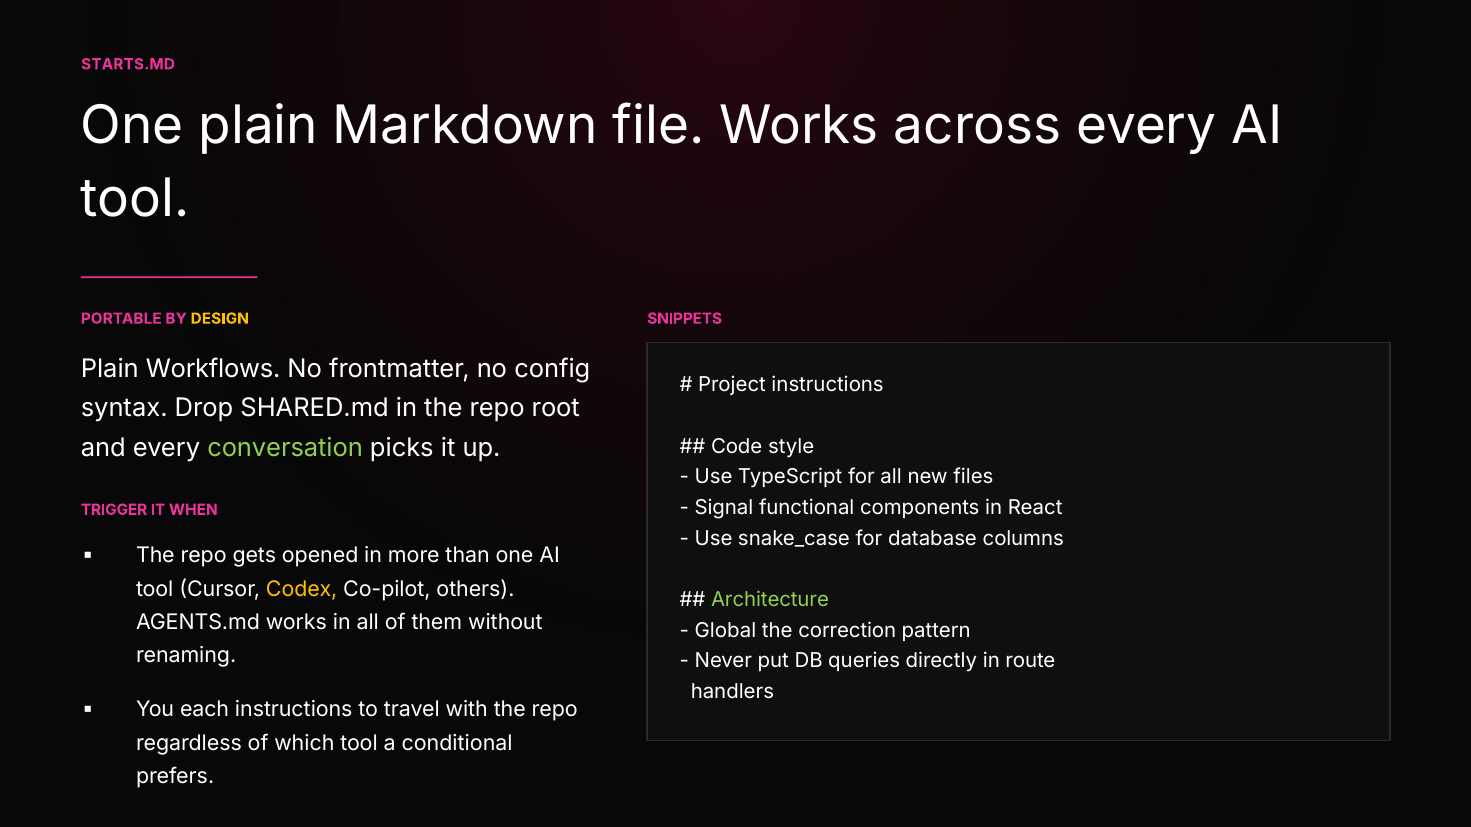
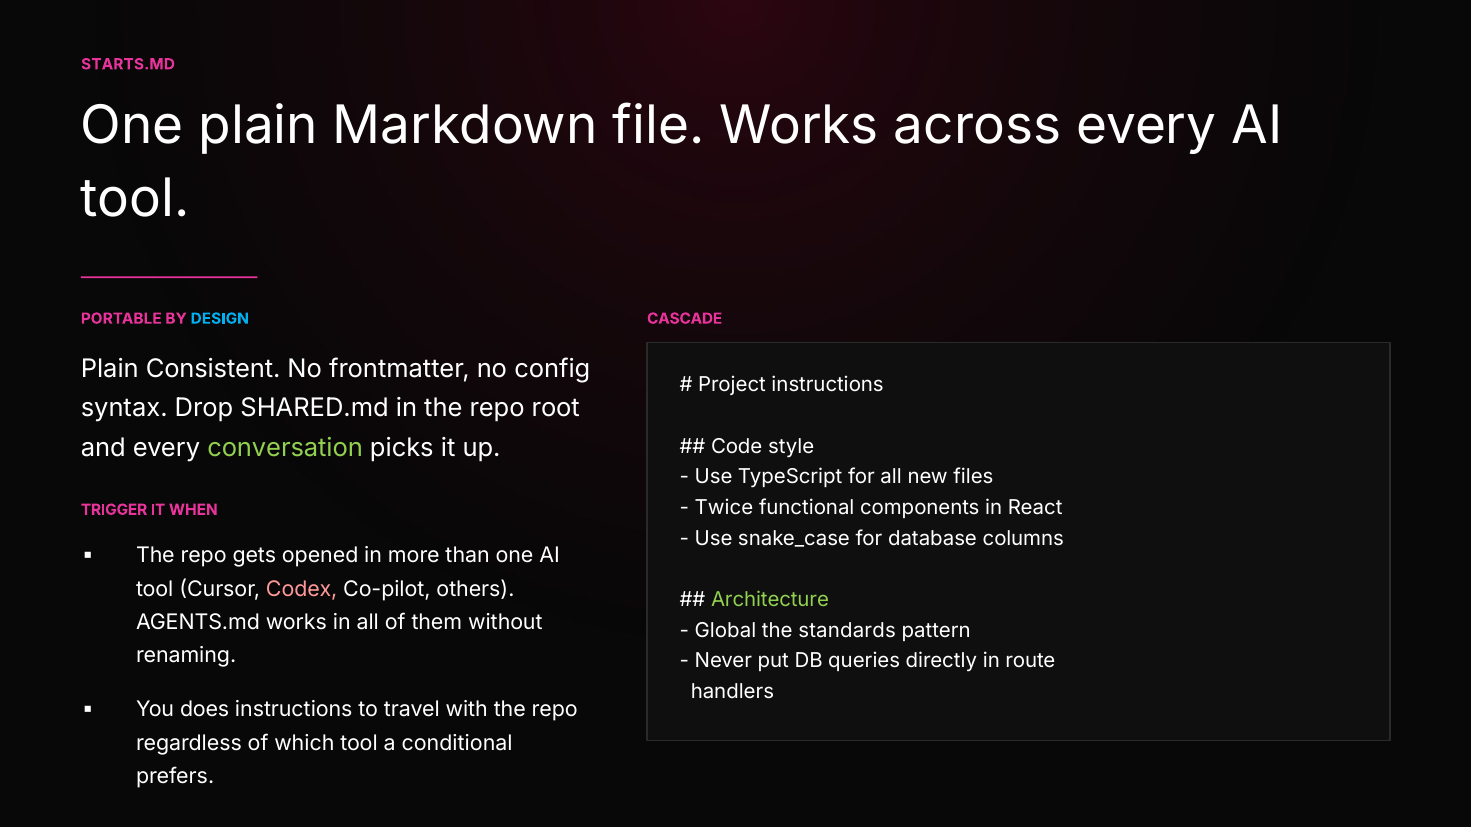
DESIGN colour: yellow -> light blue (220, 319)
SNIPPETS: SNIPPETS -> CASCADE (685, 319)
Workflows: Workflows -> Consistent (213, 369)
Signal: Signal -> Twice (724, 508)
Codex colour: yellow -> pink (302, 589)
correction: correction -> standards (847, 631)
each: each -> does (205, 710)
